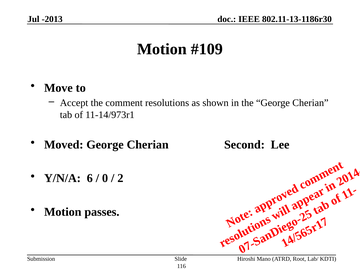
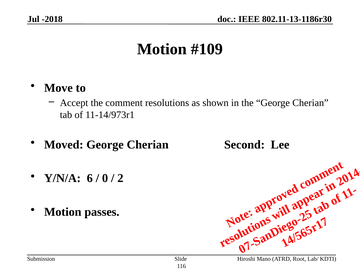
-2013: -2013 -> -2018 (52, 19)
